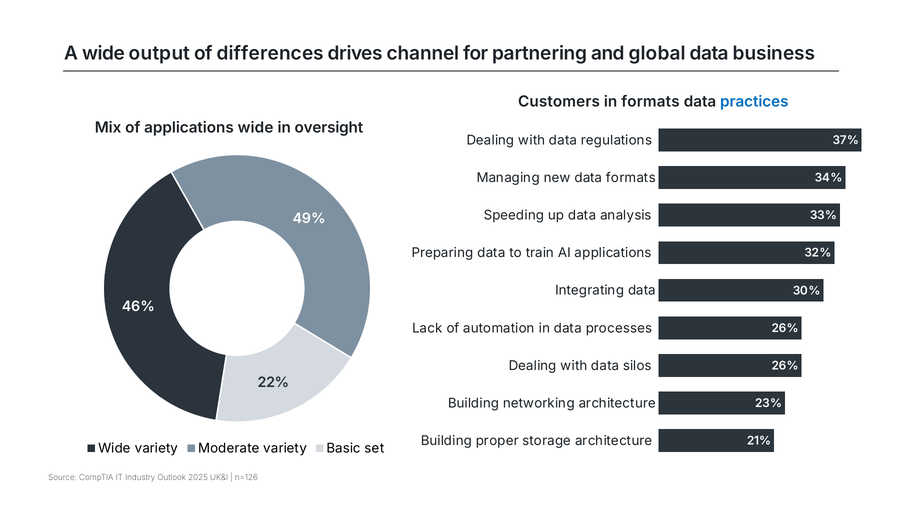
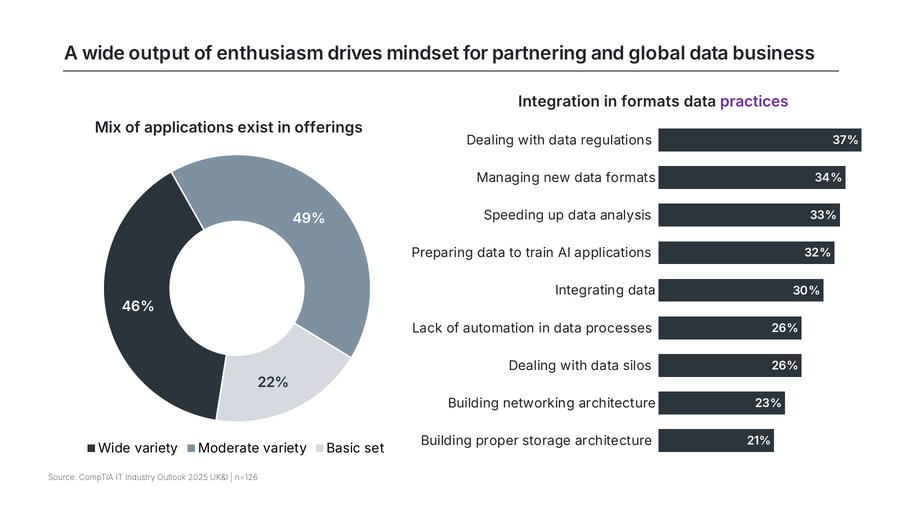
differences: differences -> enthusiasm (270, 53)
channel: channel -> mindset (423, 53)
Customers: Customers -> Integration (559, 101)
practices colour: blue -> purple (754, 101)
applications wide: wide -> exist (256, 128)
oversight: oversight -> offerings (329, 128)
